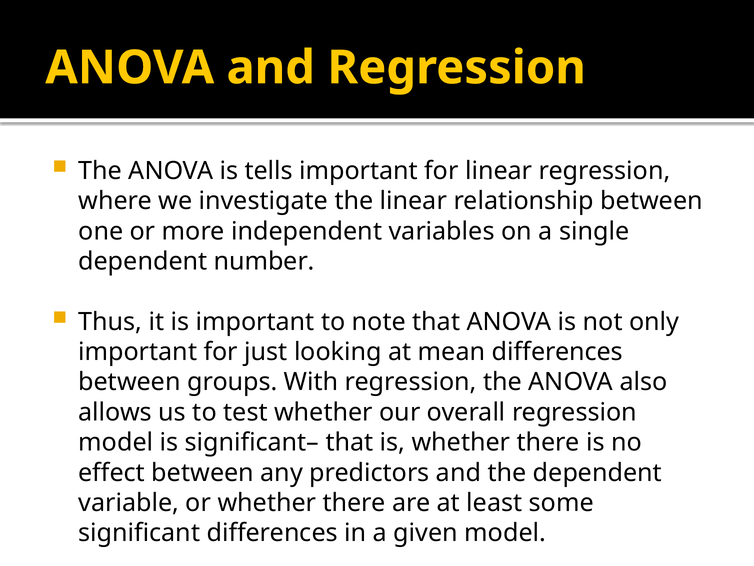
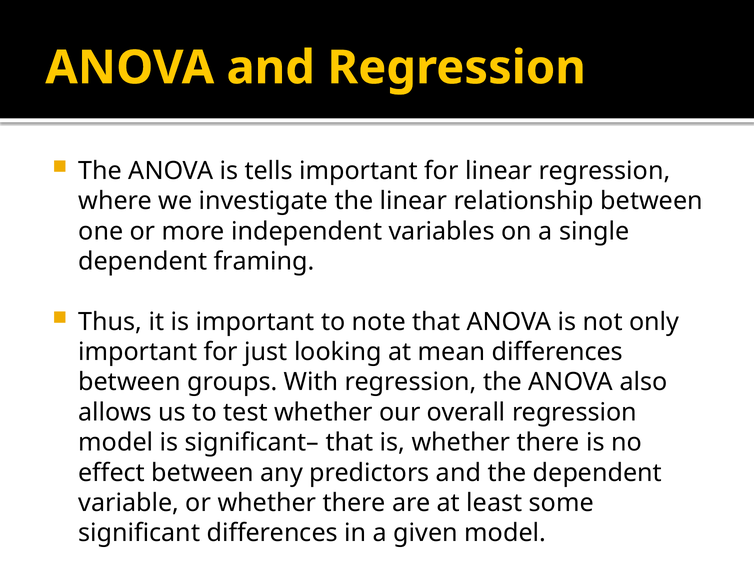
number: number -> framing (264, 261)
